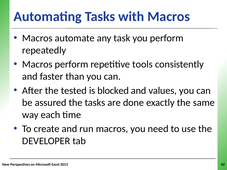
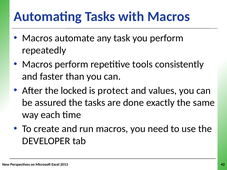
tested: tested -> locked (74, 91)
blocked: blocked -> protect (113, 91)
